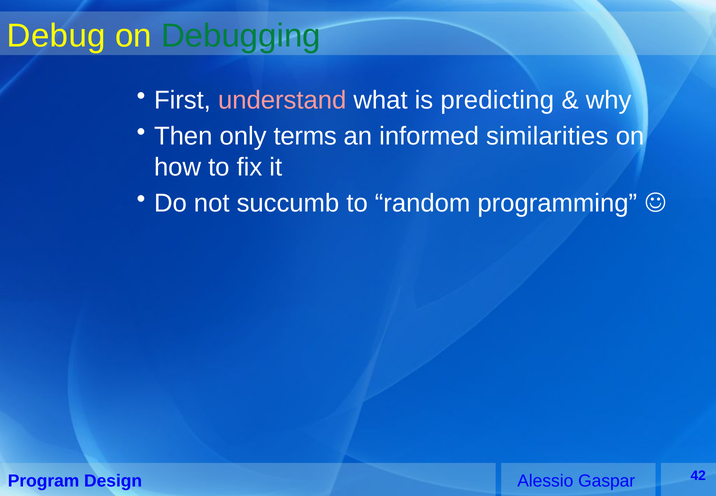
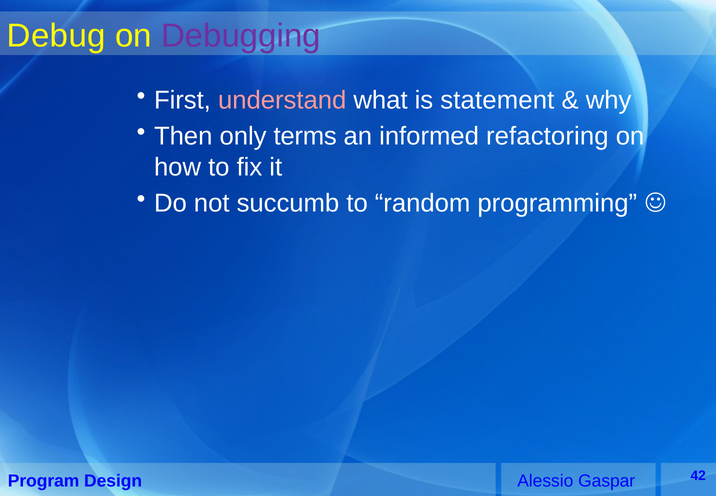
Debugging colour: green -> purple (241, 36)
predicting: predicting -> statement (497, 100)
similarities: similarities -> refactoring (547, 136)
